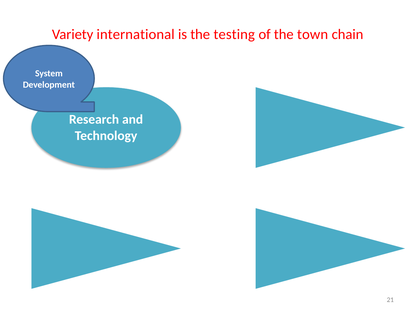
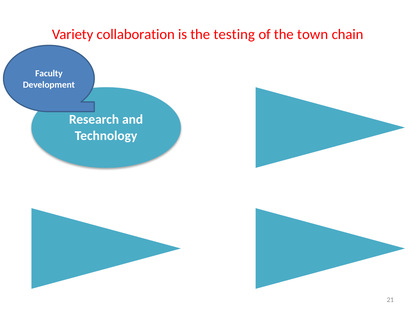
international: international -> collaboration (136, 35)
System: System -> Faculty (49, 74)
